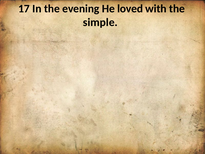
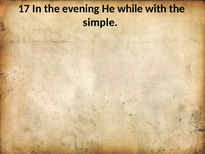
loved: loved -> while (130, 9)
